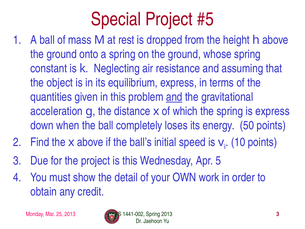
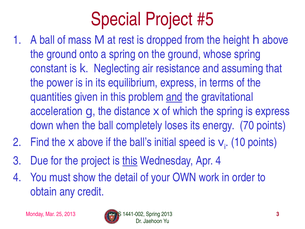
object: object -> power (60, 83)
50: 50 -> 70 (247, 125)
this underline: none -> present (130, 161)
Apr 5: 5 -> 4 (218, 161)
